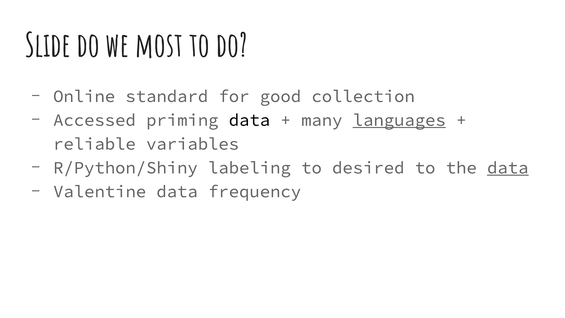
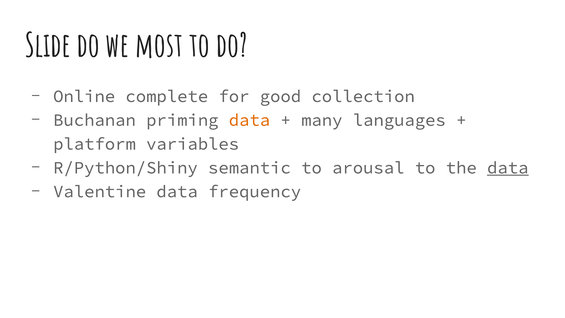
standard: standard -> complete (167, 96)
Accessed: Accessed -> Buchanan (94, 120)
data colour: black -> orange (249, 120)
languages underline: present -> none (399, 120)
reliable: reliable -> platform (94, 144)
labeling: labeling -> semantic (249, 168)
desired: desired -> arousal (368, 168)
